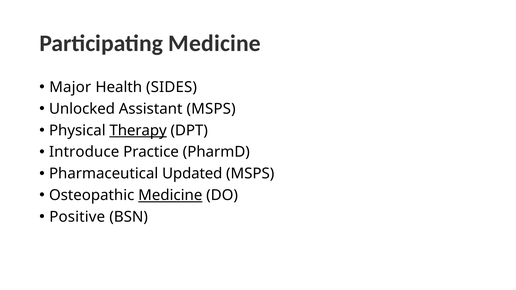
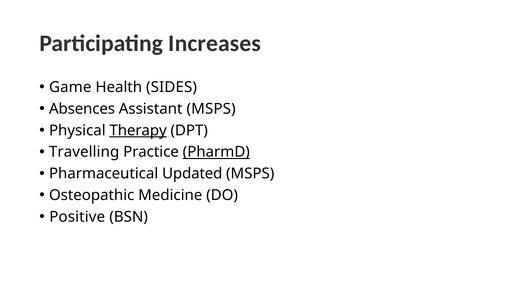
Participating Medicine: Medicine -> Increases (215, 43)
Major: Major -> Game (70, 87)
Unlocked: Unlocked -> Absences (82, 109)
Introduce: Introduce -> Travelling (84, 152)
PharmD underline: none -> present (216, 152)
Medicine underline: present -> none (170, 195)
